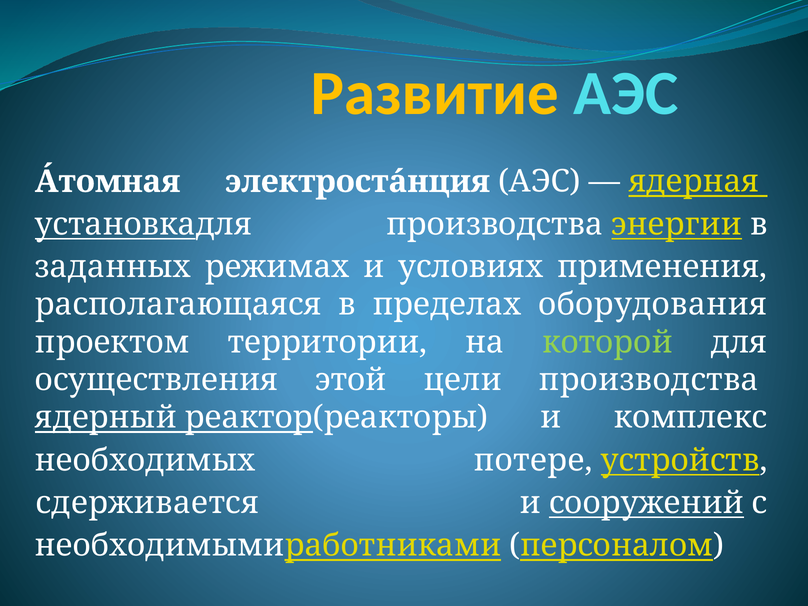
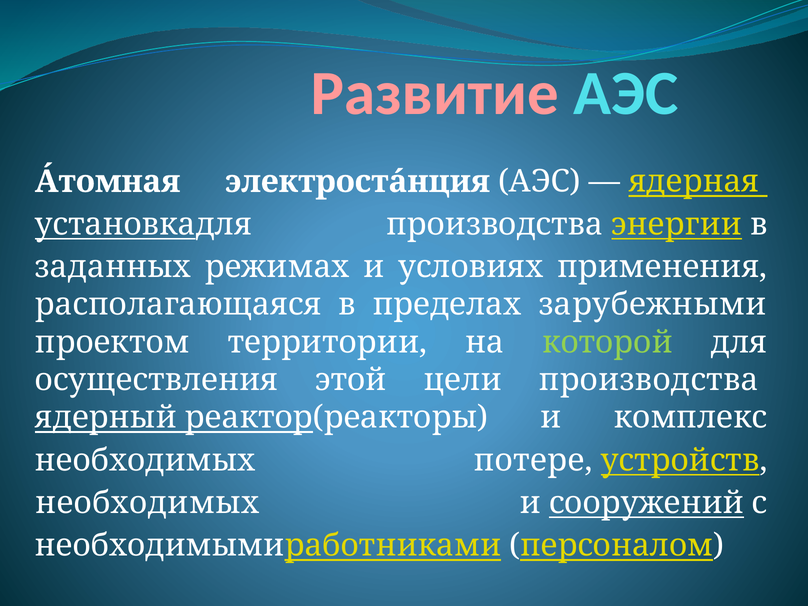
Развитие colour: yellow -> pink (435, 94)
оборудования: оборудования -> зарубежными (653, 305)
сдерживается: сдерживается -> необходимых (147, 503)
